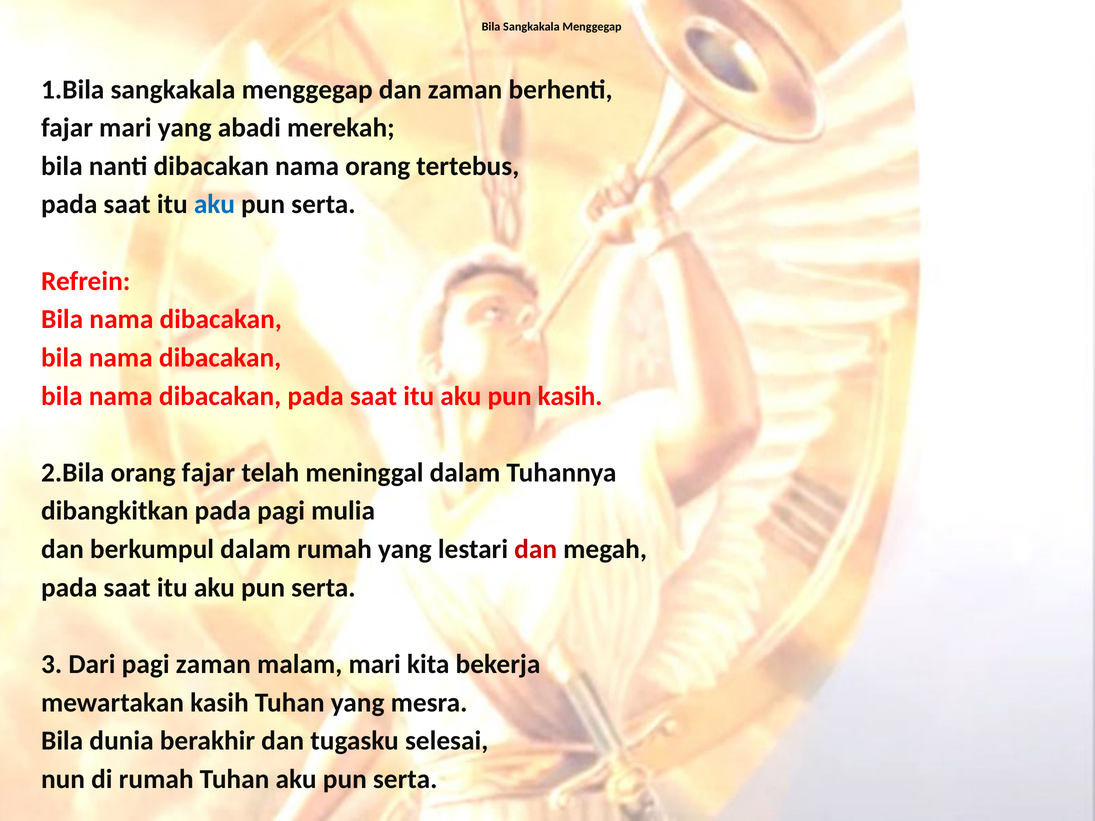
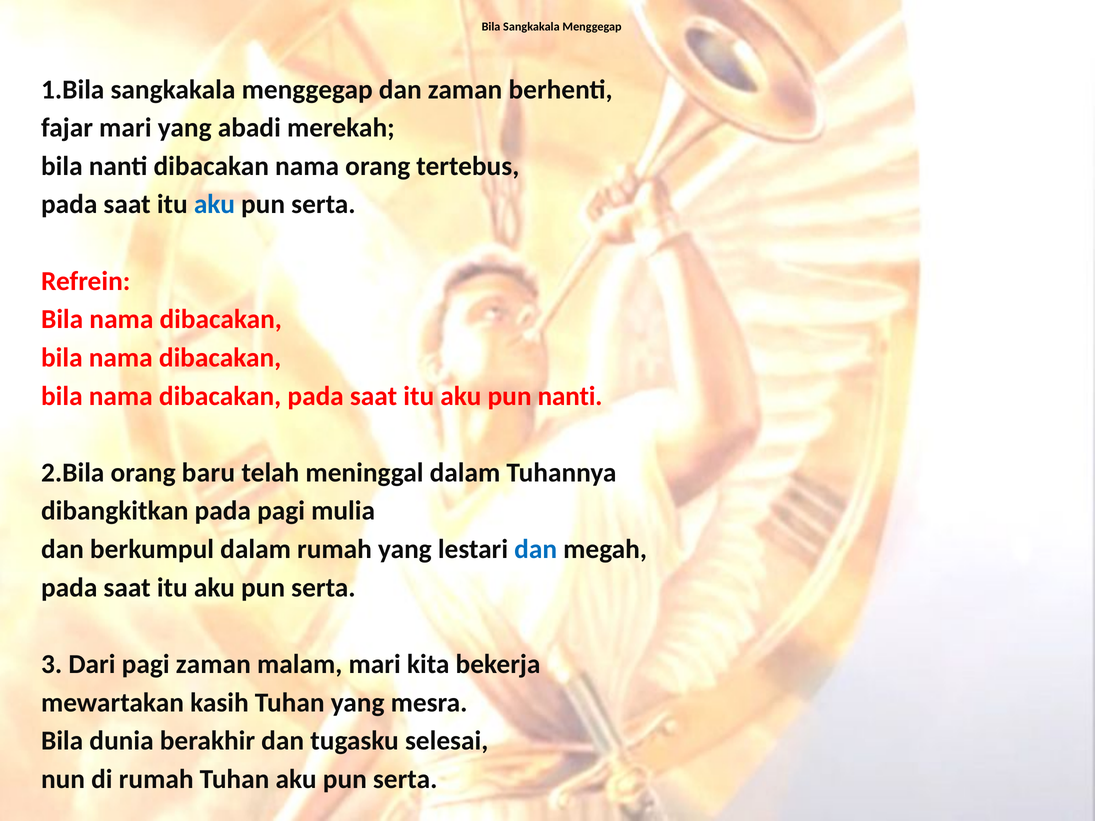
pun kasih: kasih -> nanti (570, 396)
orang fajar: fajar -> baru (208, 473)
dan colour: red -> blue (536, 549)
